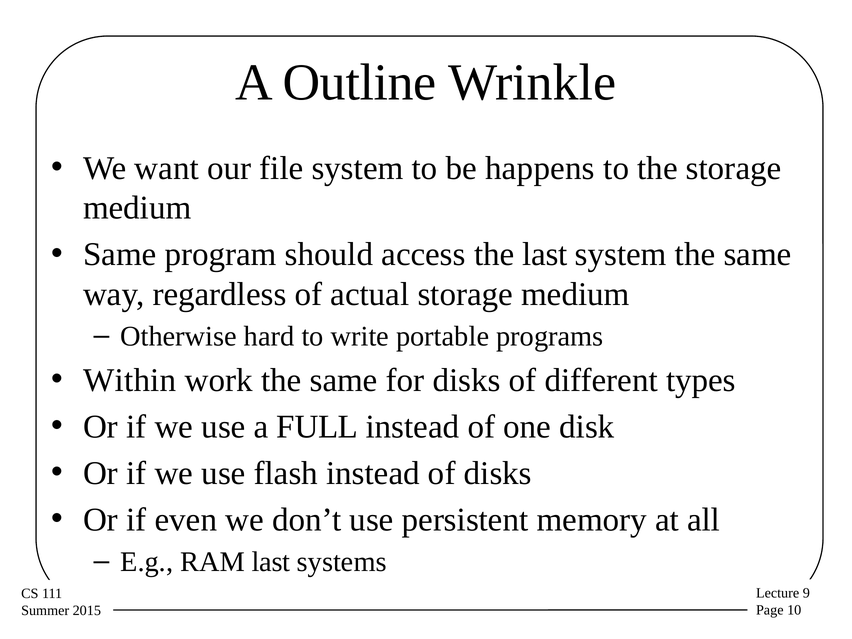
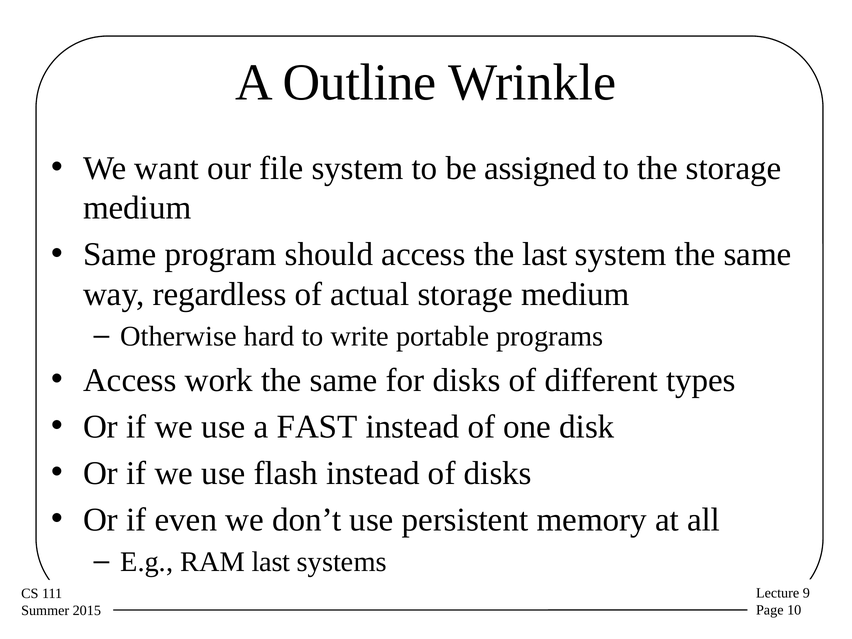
happens: happens -> assigned (540, 168)
Within: Within -> Access (130, 380)
FULL: FULL -> FAST (317, 427)
